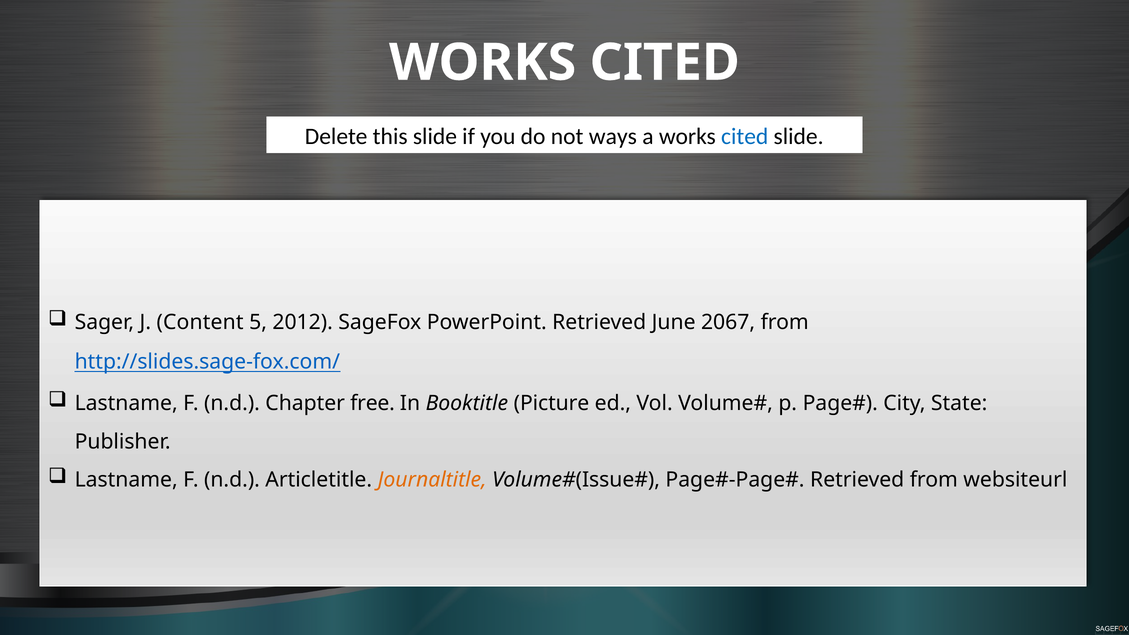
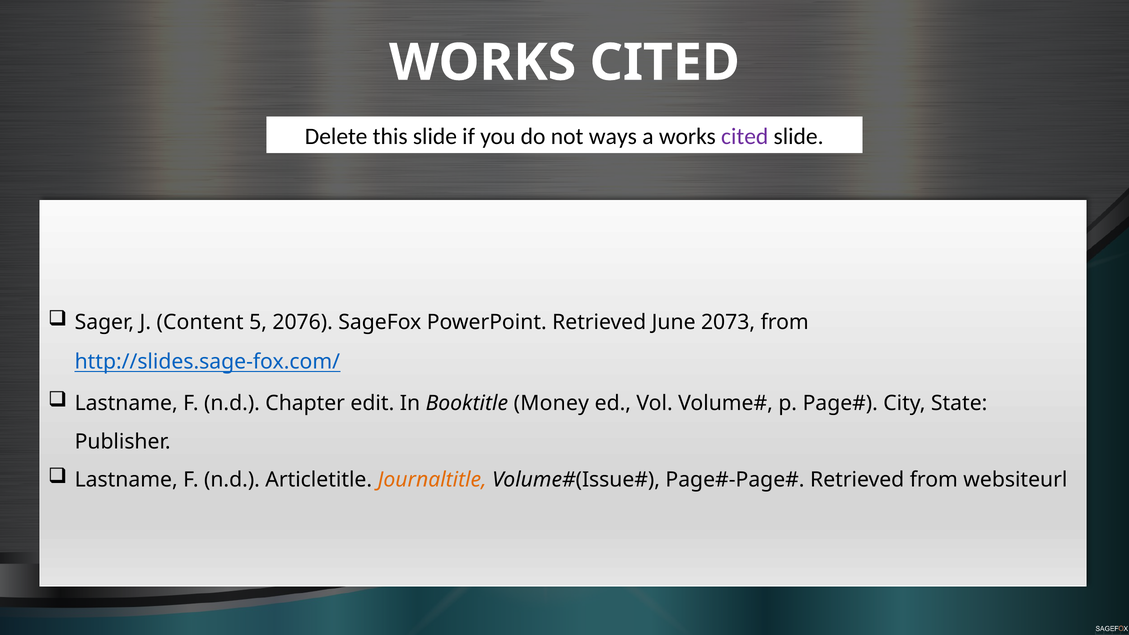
cited colour: blue -> purple (745, 136)
2012: 2012 -> 2076 (303, 322)
2067: 2067 -> 2073 (728, 322)
free: free -> edit (372, 404)
Picture: Picture -> Money (551, 404)
